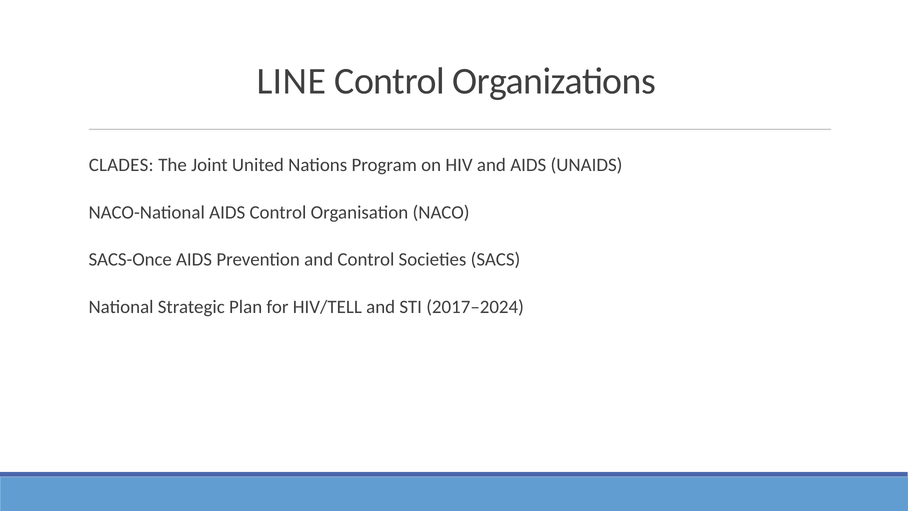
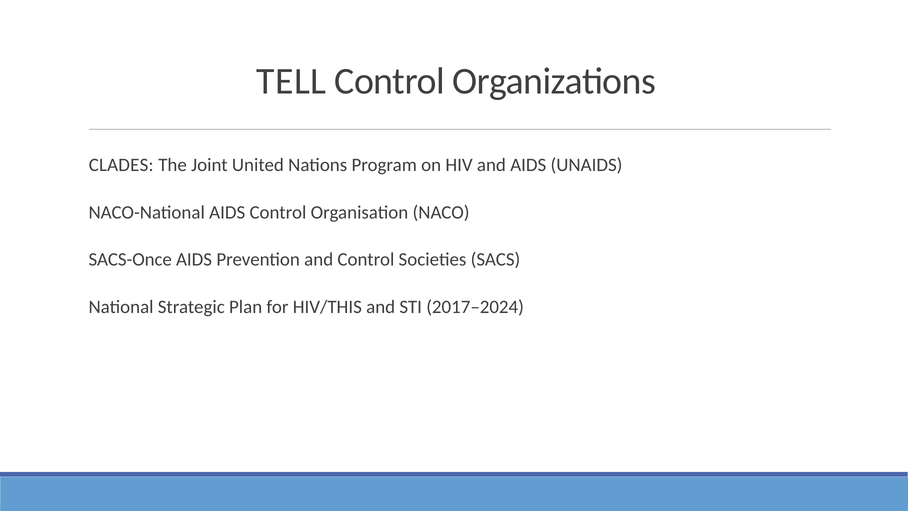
LINE: LINE -> TELL (291, 81)
HIV/TELL: HIV/TELL -> HIV/THIS (327, 307)
